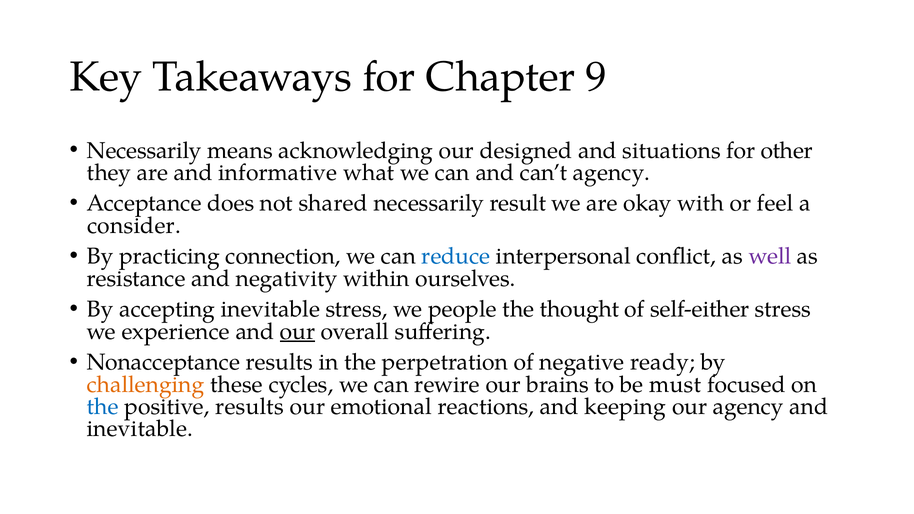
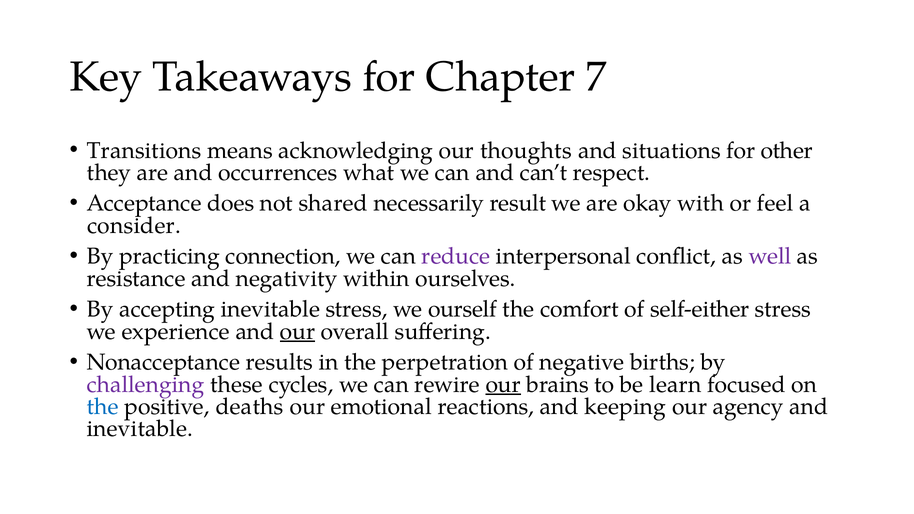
9: 9 -> 7 (596, 77)
Necessarily: Necessarily -> Transitions (144, 150)
designed: designed -> thoughts (526, 150)
informative: informative -> occurrences (278, 173)
can’t agency: agency -> respect (611, 173)
reduce colour: blue -> purple (456, 256)
people: people -> ourself (462, 309)
thought: thought -> comfort (579, 309)
ready: ready -> births (662, 362)
challenging colour: orange -> purple (146, 385)
our underline: none -> present (503, 385)
must: must -> learn (675, 385)
positive results: results -> deaths (250, 407)
